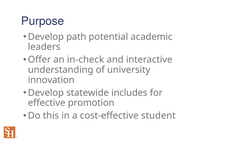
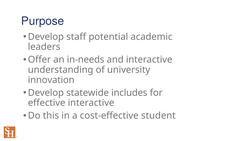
path: path -> staff (76, 37)
in-check: in-check -> in-needs (86, 60)
effective promotion: promotion -> interactive (91, 103)
